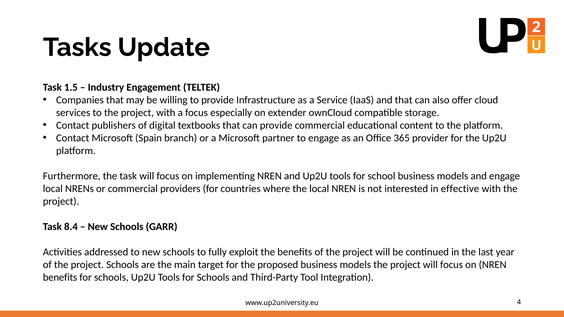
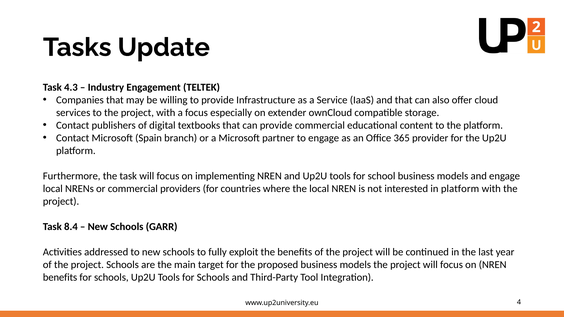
1.5: 1.5 -> 4.3 (71, 87)
in effective: effective -> platform (460, 189)
